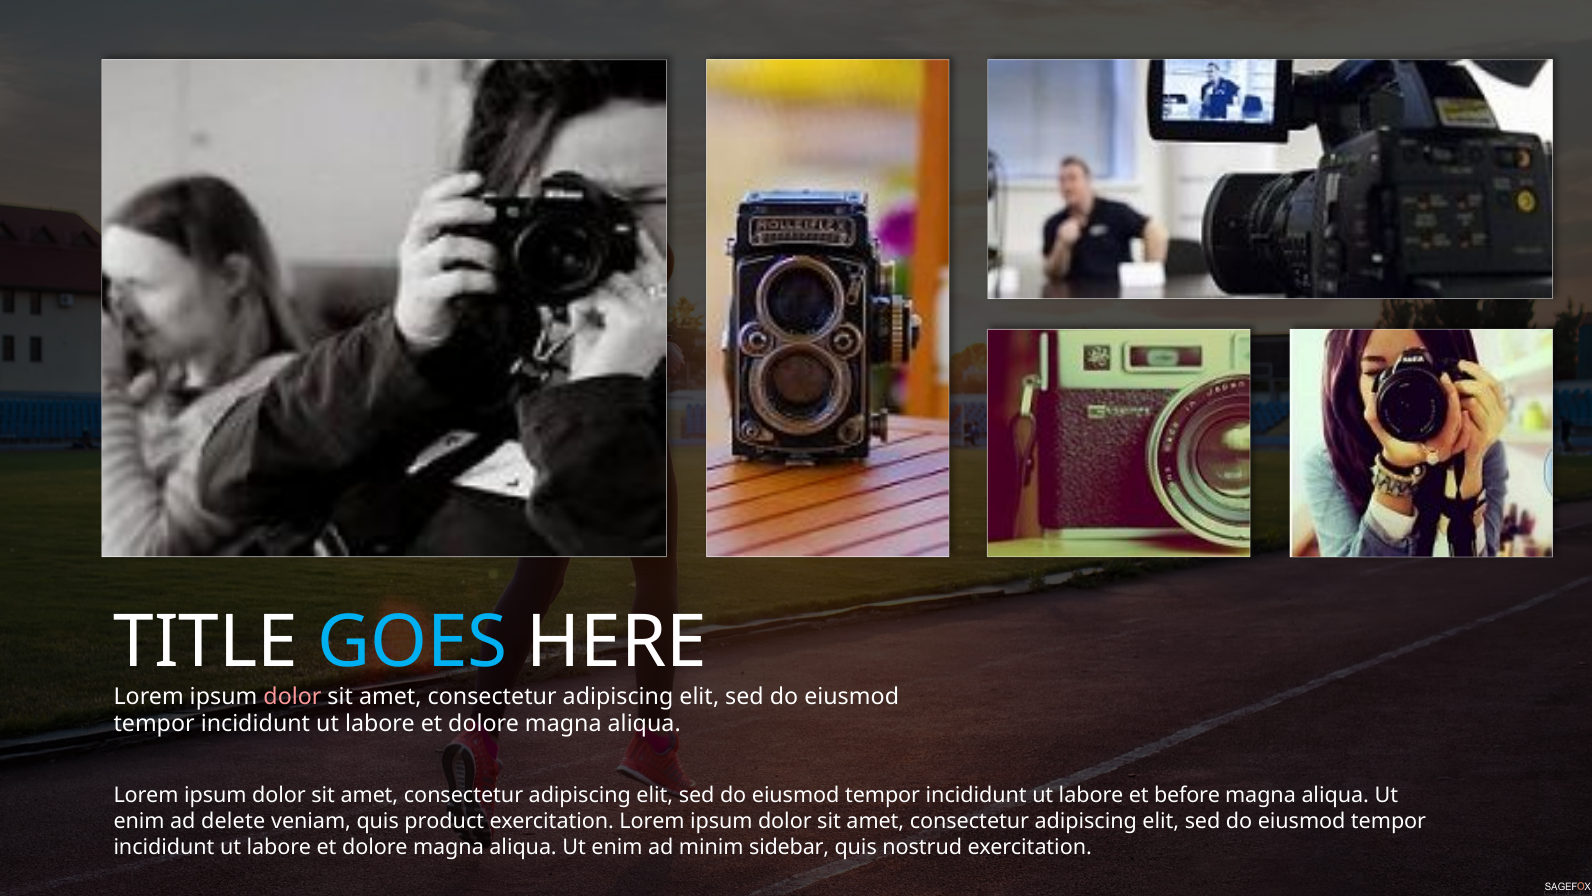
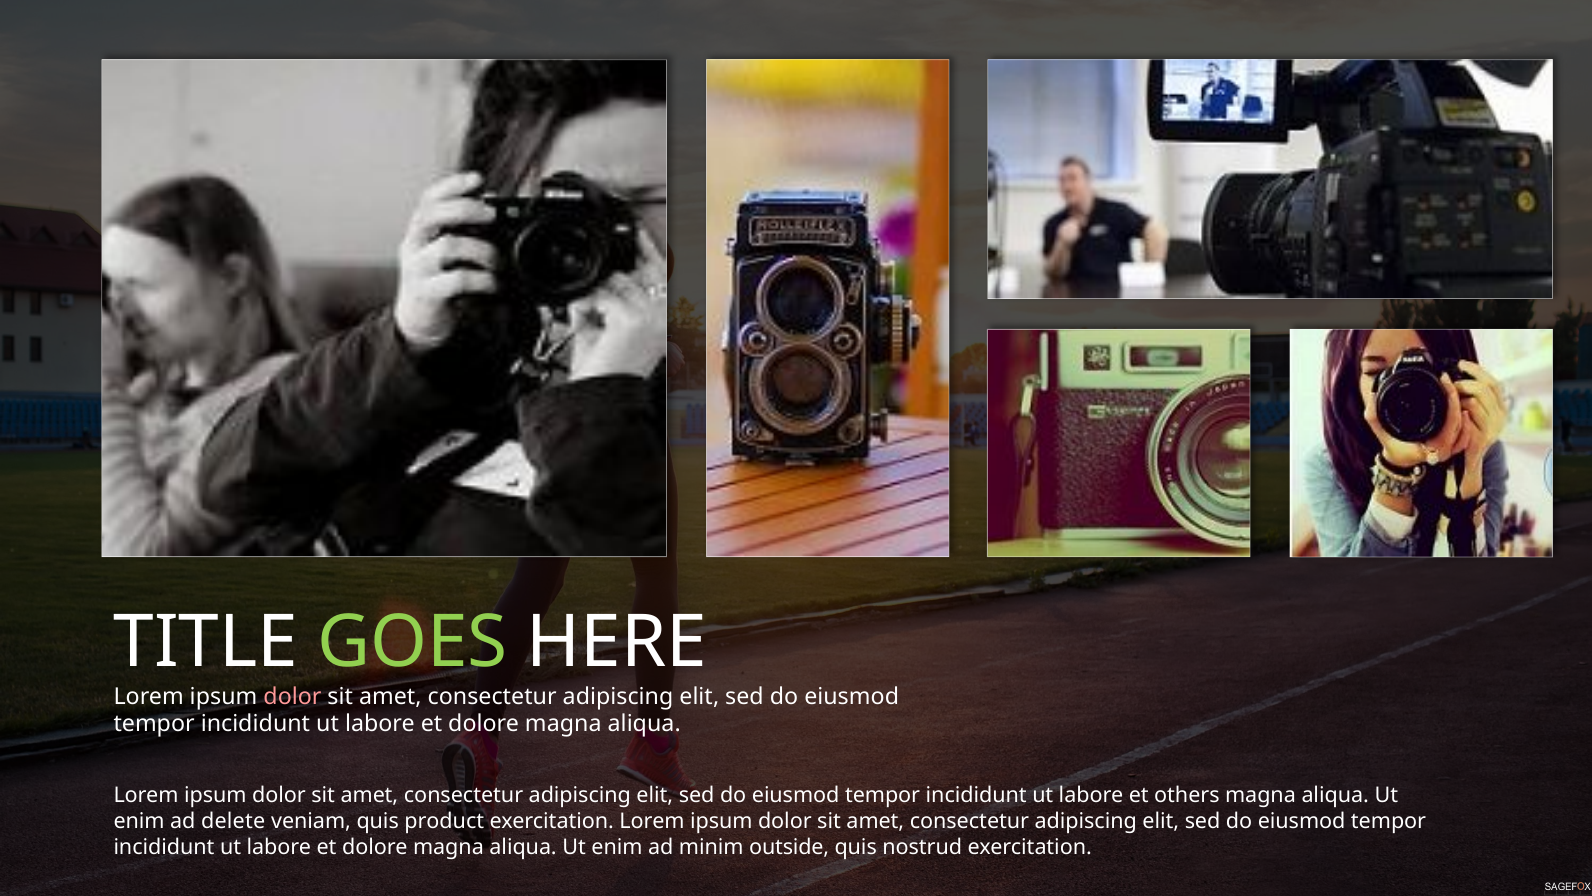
GOES colour: light blue -> light green (413, 642)
before: before -> others (1187, 795)
sidebar: sidebar -> outside (789, 847)
